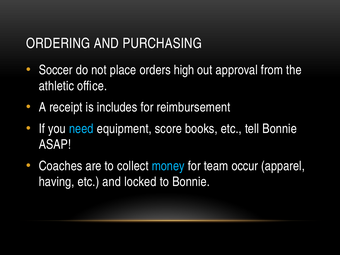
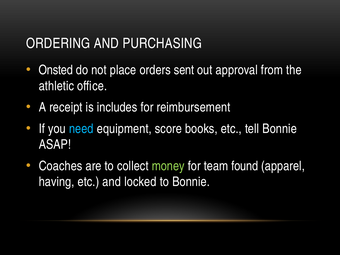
Soccer: Soccer -> Onsted (56, 70)
high: high -> sent (184, 70)
money colour: light blue -> light green (168, 166)
occur: occur -> found (245, 166)
